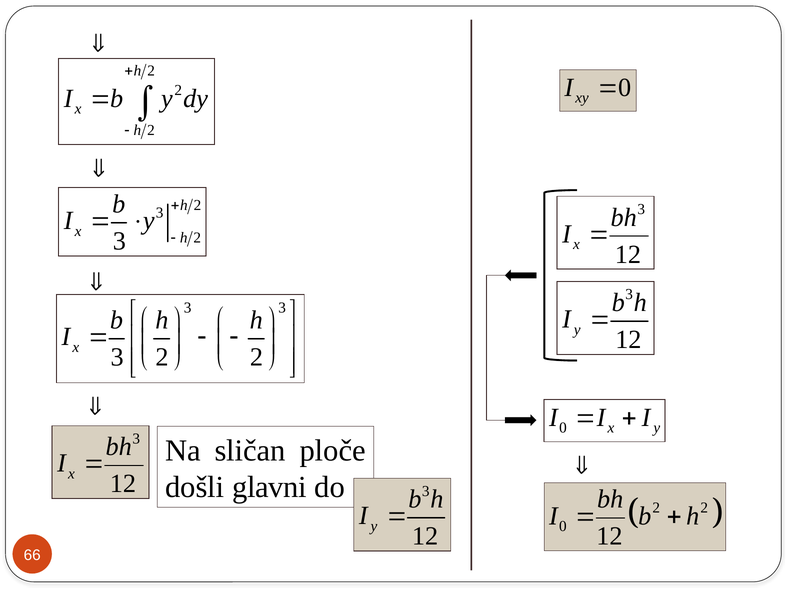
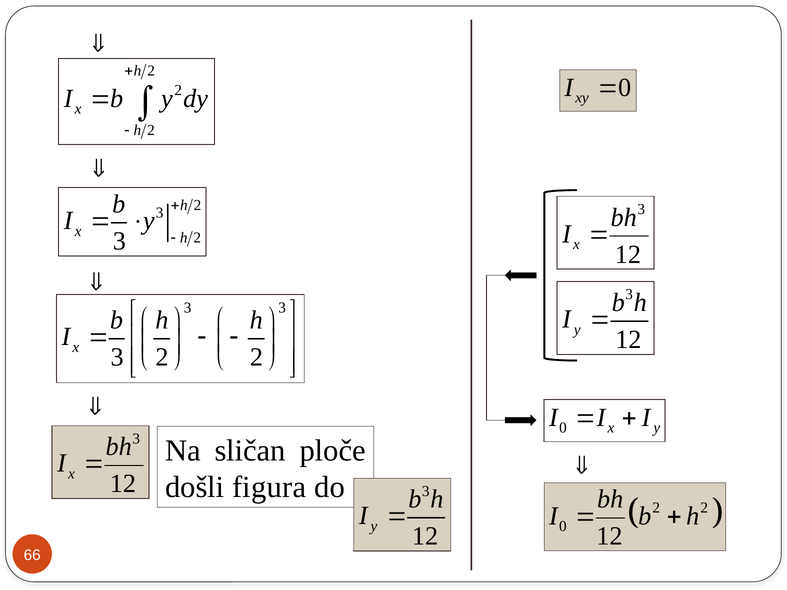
glavni: glavni -> figura (269, 487)
